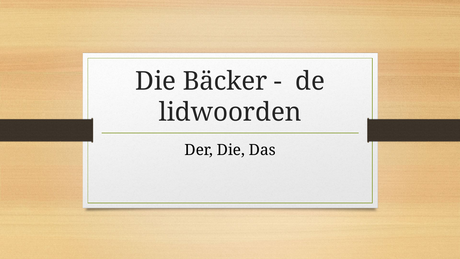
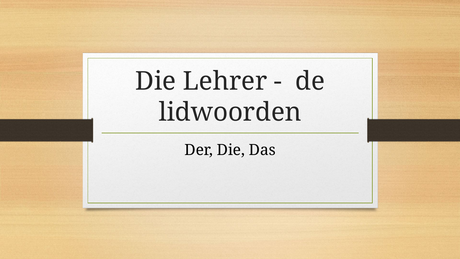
Bäcker: Bäcker -> Lehrer (225, 81)
